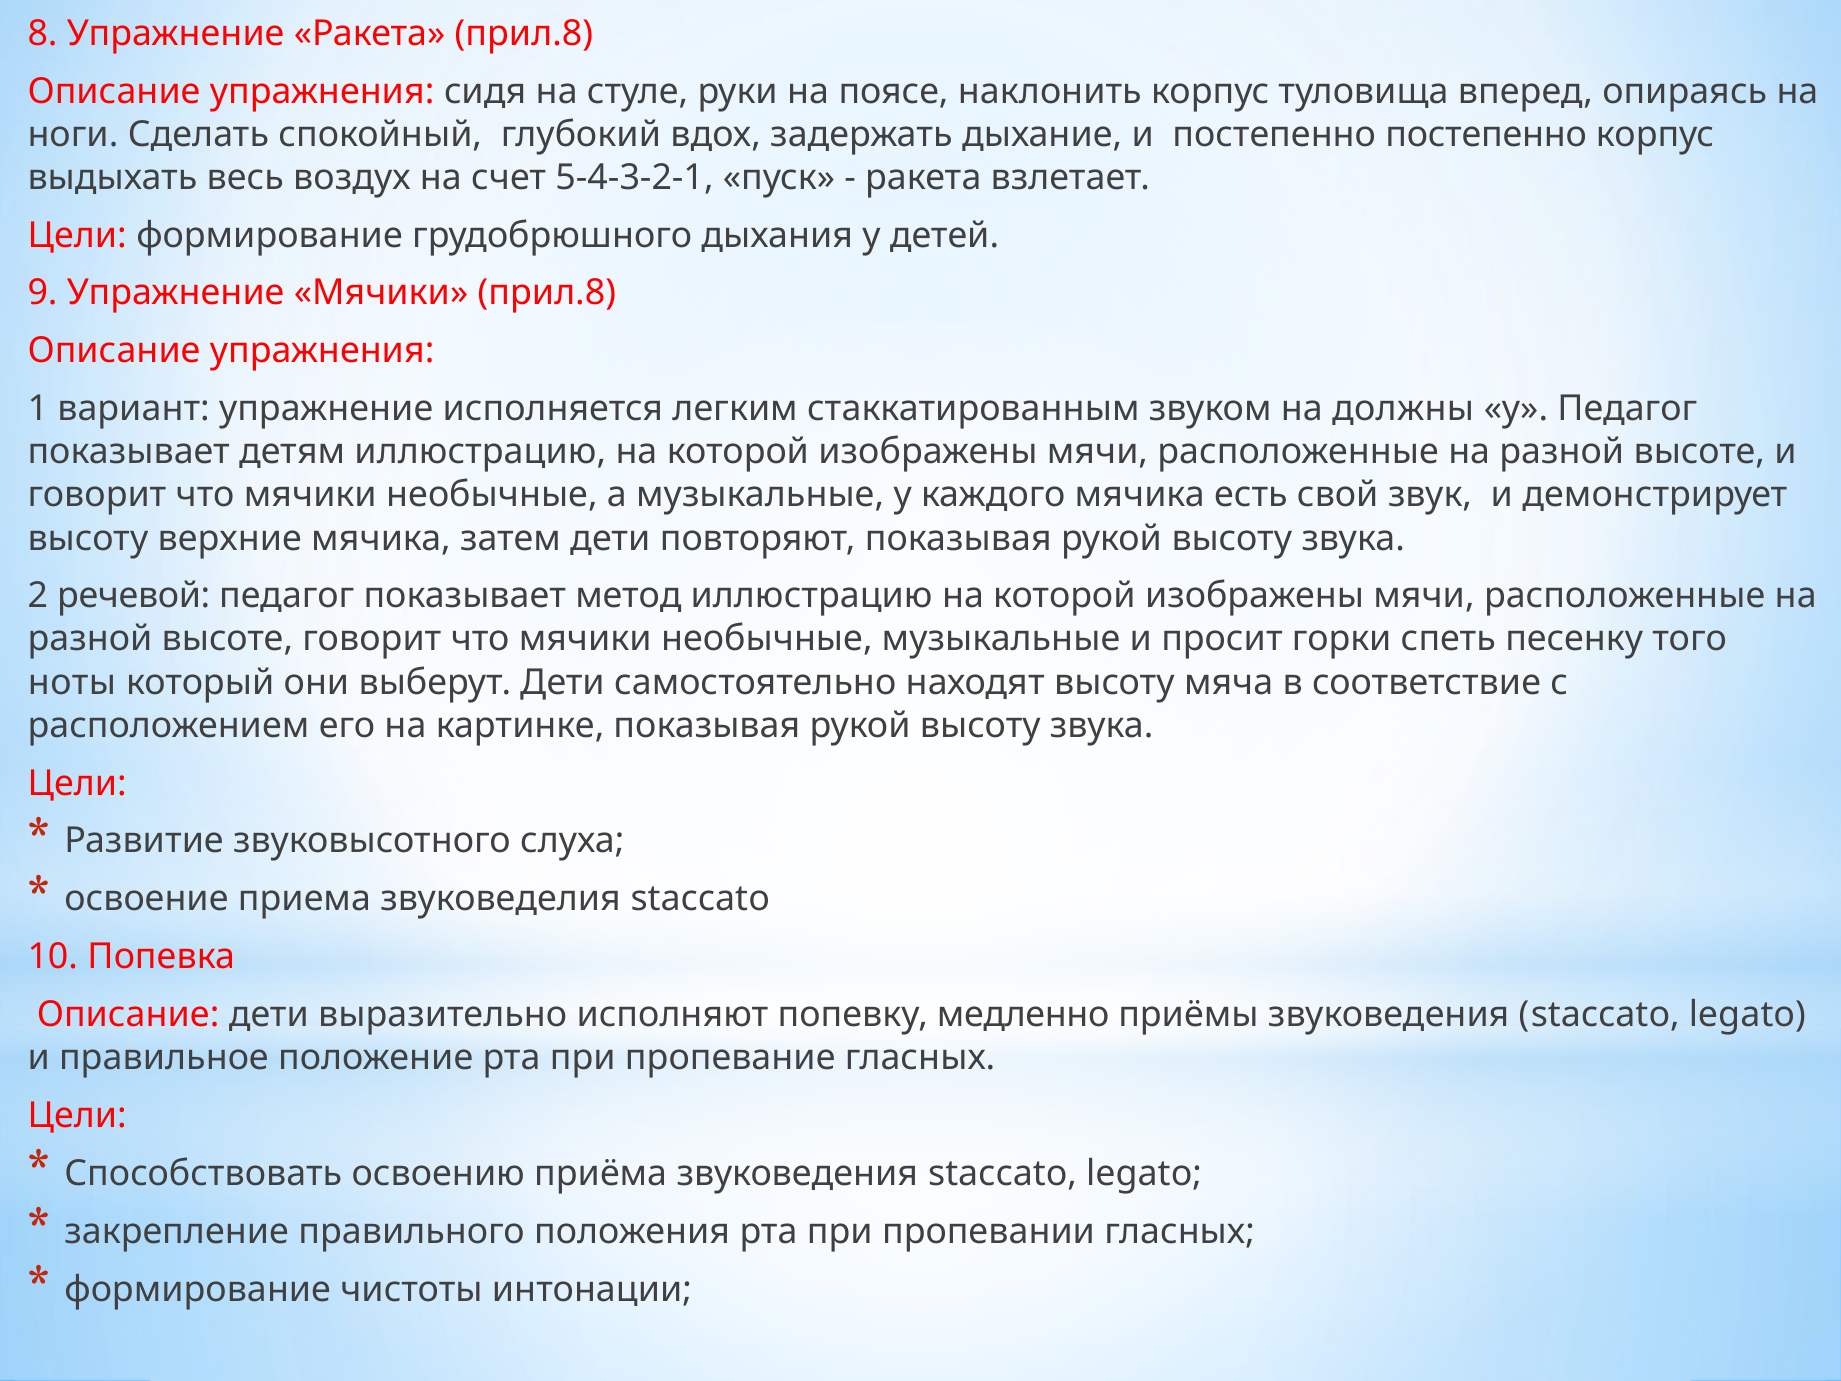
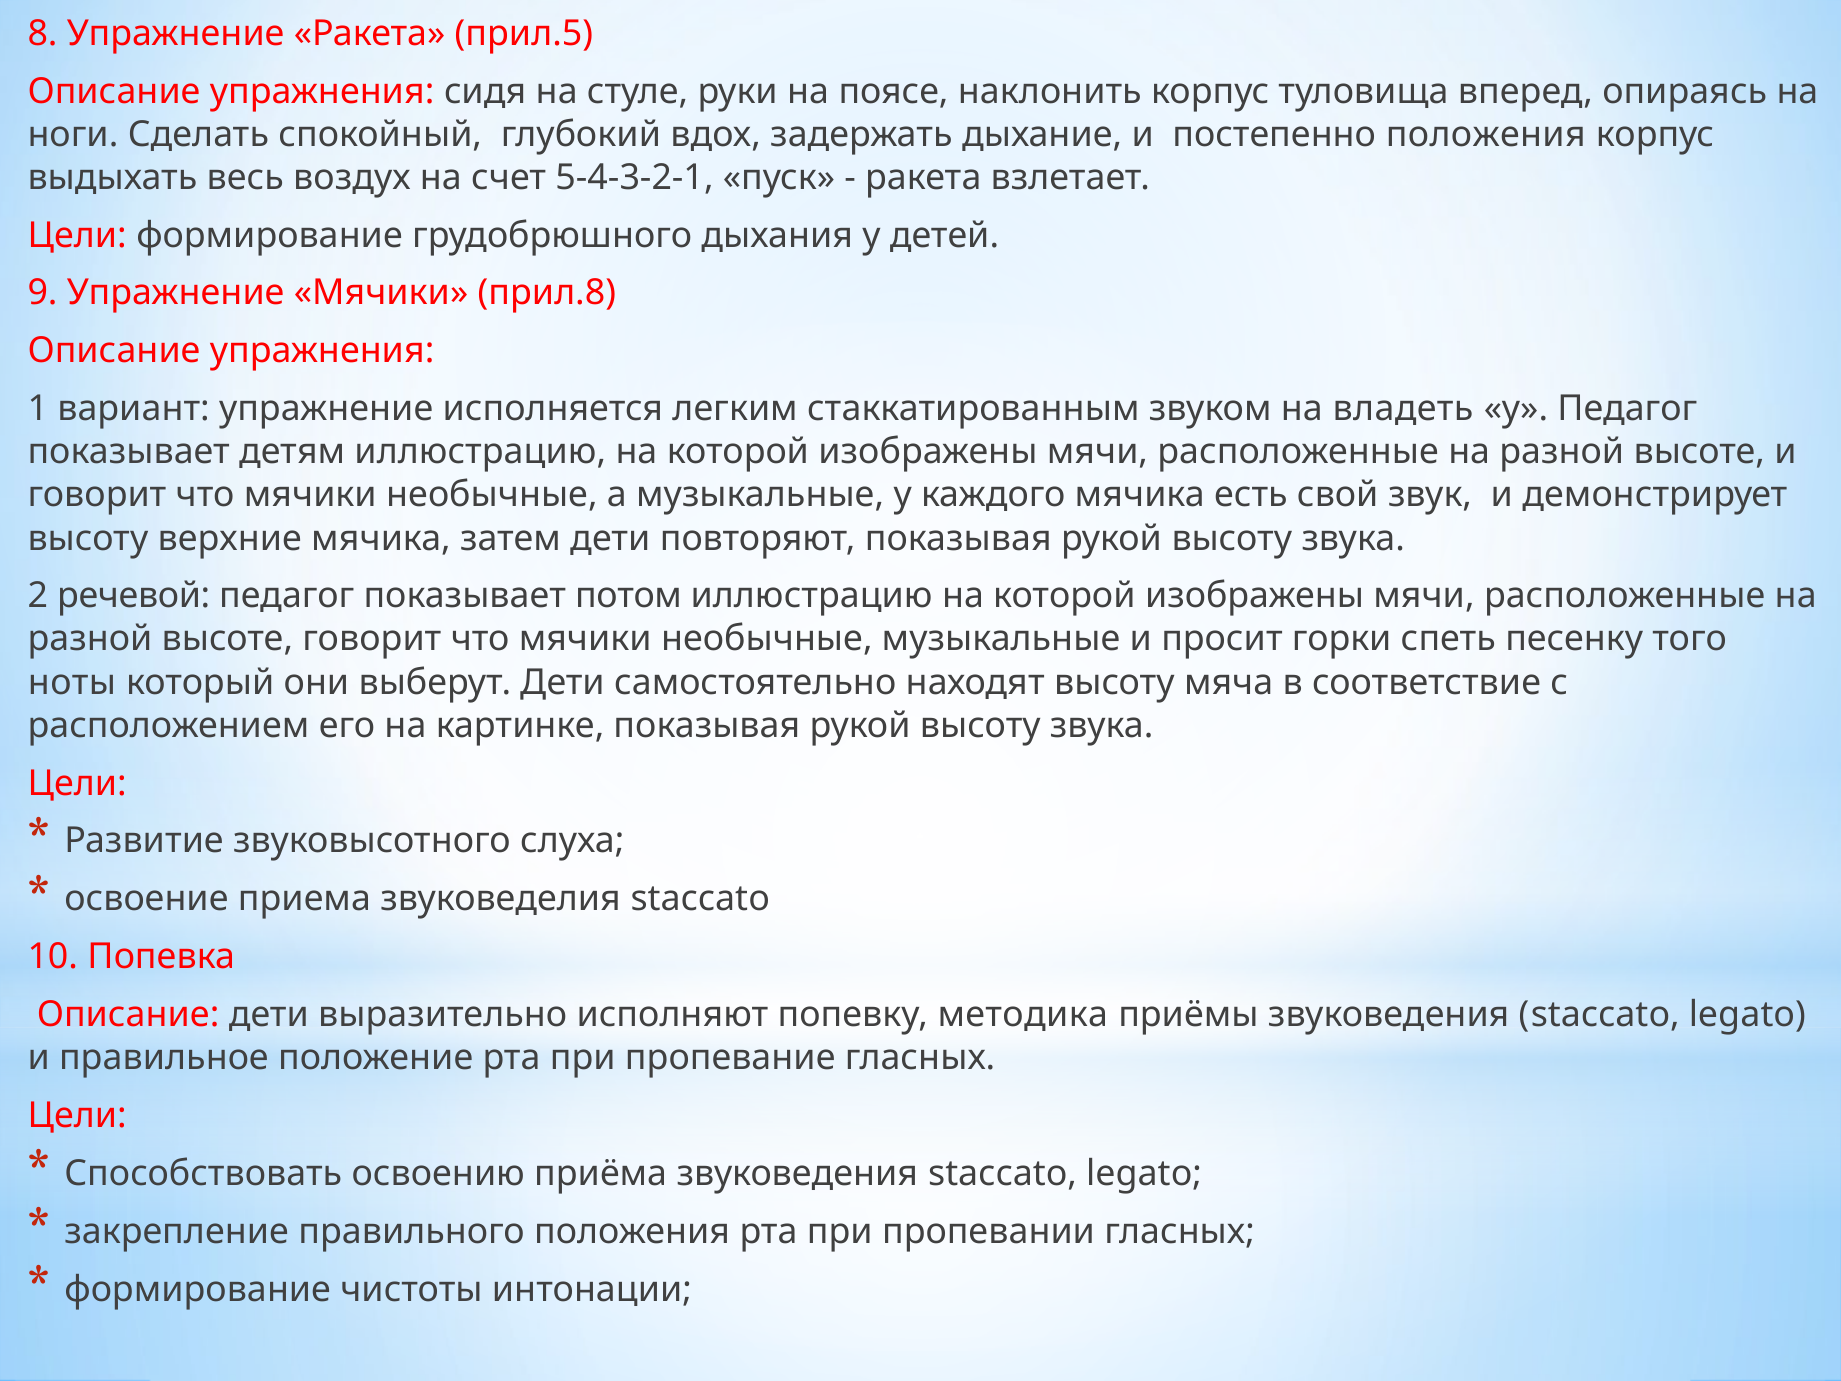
Ракета прил.8: прил.8 -> прил.5 (524, 33)
постепенно постепенно: постепенно -> положения (1486, 134)
должны: должны -> владеть (1403, 409)
метод: метод -> потом (629, 596)
медленно: медленно -> методика (1023, 1015)
